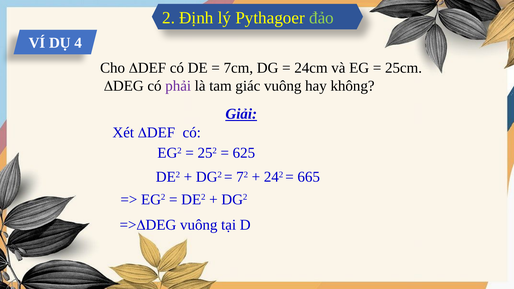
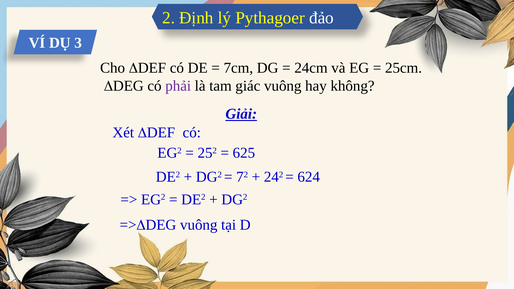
đảo colour: light green -> white (322, 18)
4: 4 -> 3 (78, 43)
665: 665 -> 624 (309, 177)
